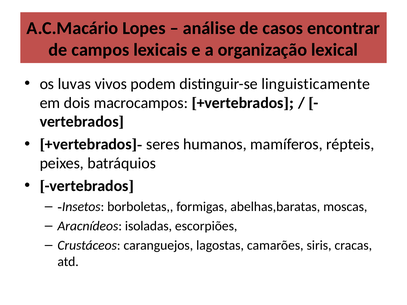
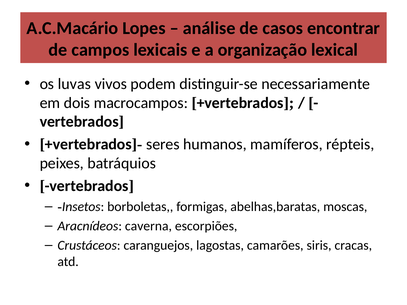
linguisticamente: linguisticamente -> necessariamente (316, 84)
isoladas: isoladas -> caverna (148, 226)
